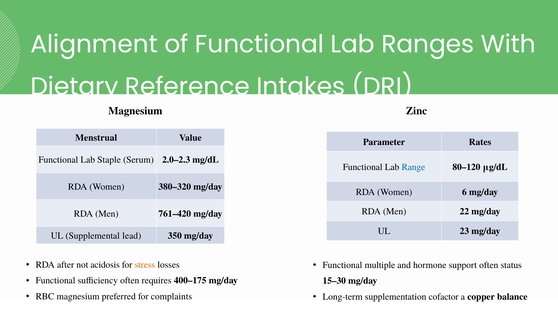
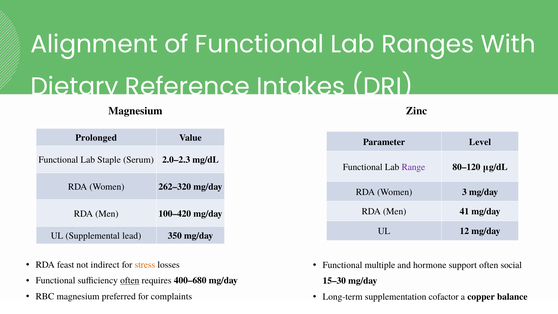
Menstrual: Menstrual -> Prolonged (96, 138)
Rates: Rates -> Level (480, 142)
Range colour: blue -> purple (413, 167)
380–320: 380–320 -> 262–320 (175, 187)
6: 6 -> 3 (464, 192)
22: 22 -> 41 (464, 211)
761–420: 761–420 -> 100–420 (175, 214)
23: 23 -> 12 (464, 231)
after: after -> feast (66, 265)
acidosis: acidosis -> indirect (105, 265)
status: status -> social (511, 265)
often underline: none -> present (130, 280)
400–175: 400–175 -> 400–680 (190, 280)
